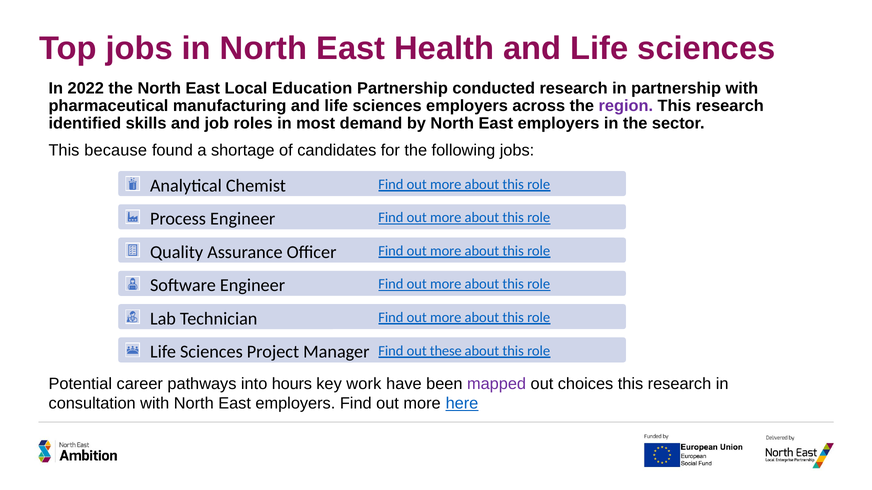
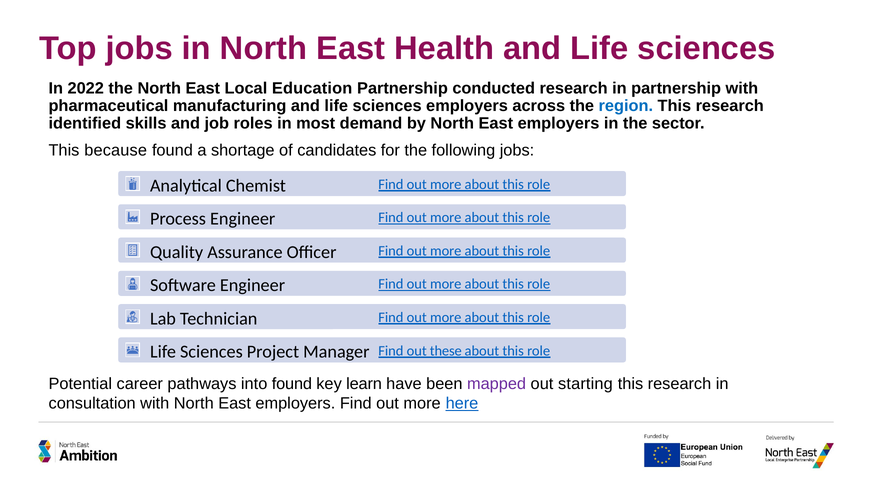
region colour: purple -> blue (626, 106)
into hours: hours -> found (292, 384)
work: work -> learn (364, 384)
choices: choices -> starting (585, 384)
